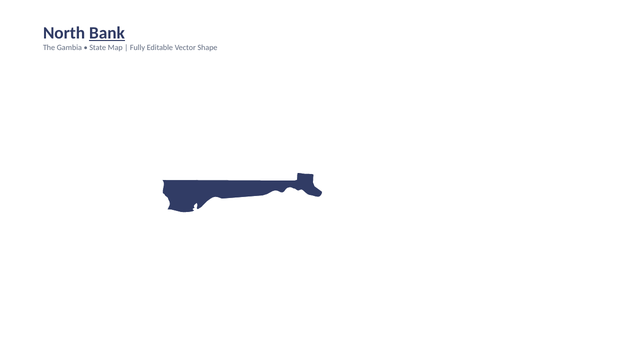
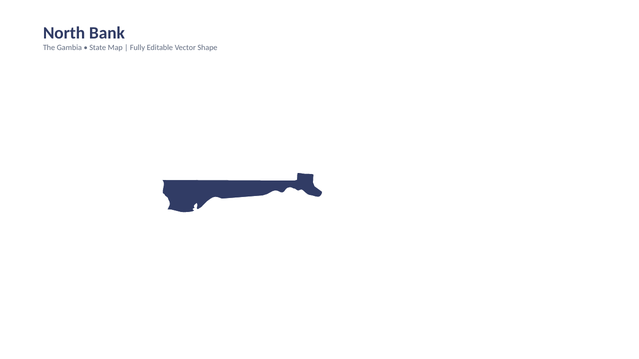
Bank underline: present -> none (107, 33)
